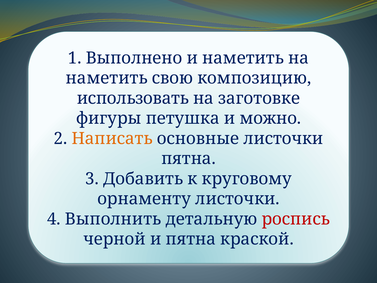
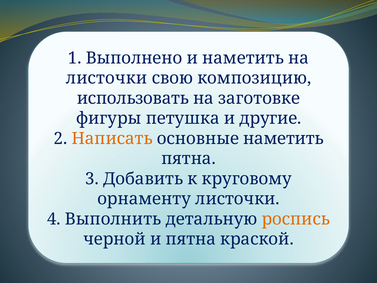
наметить: наметить -> листочки (107, 78)
можно: можно -> другие (270, 118)
основные листочки: листочки -> наметить (283, 138)
роспись colour: red -> orange (296, 219)
